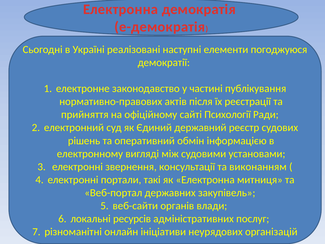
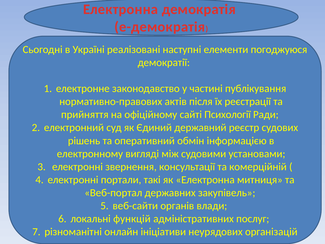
виконанням: виконанням -> комерційній (258, 167)
ресурсів: ресурсів -> функцій (132, 219)
